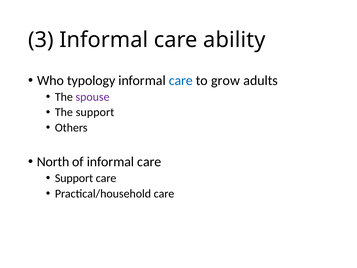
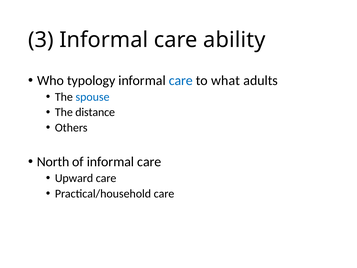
grow: grow -> what (226, 80)
spouse colour: purple -> blue (93, 97)
The support: support -> distance (95, 112)
Support: Support -> Upward (74, 178)
